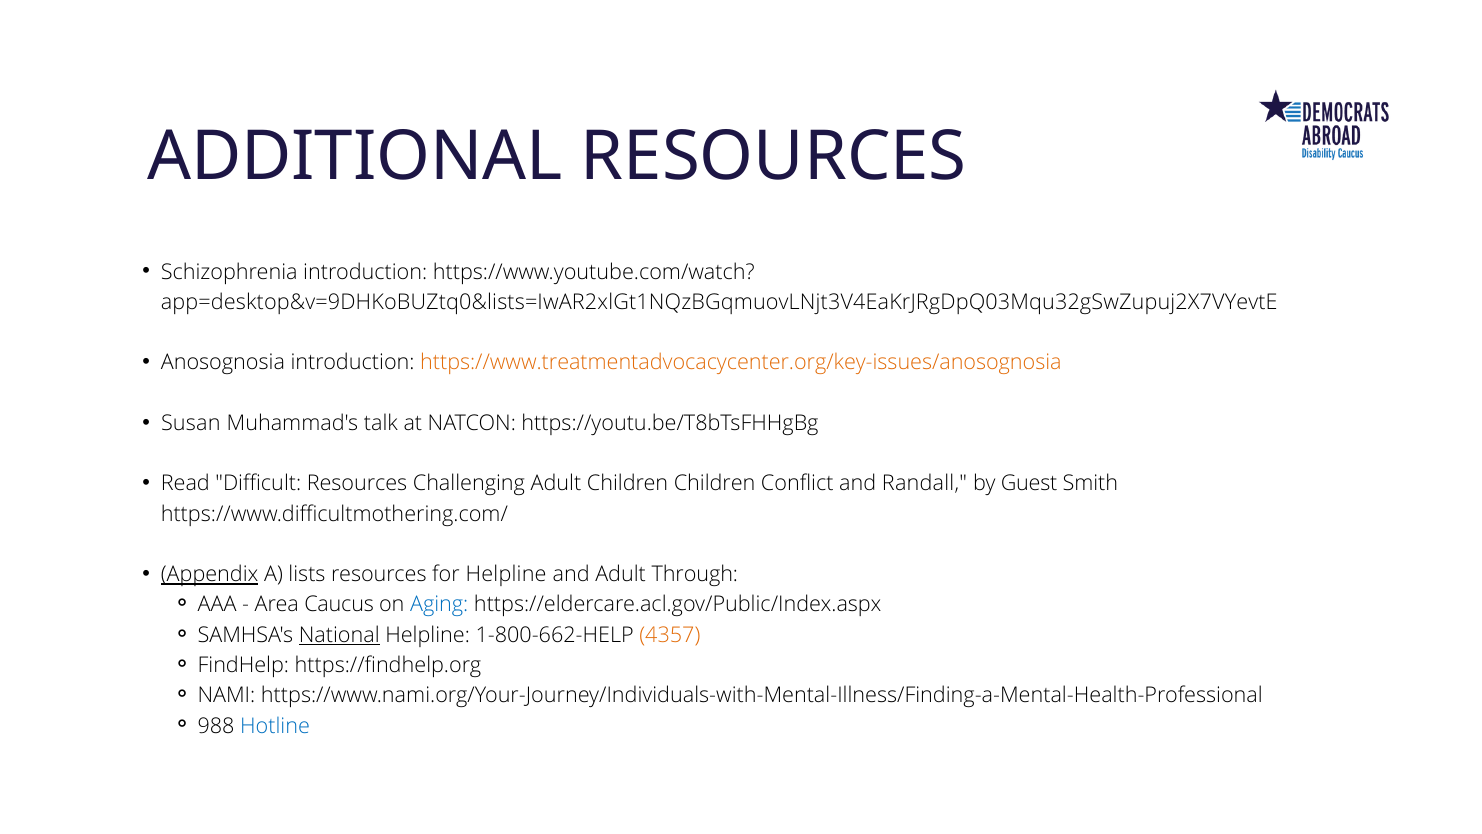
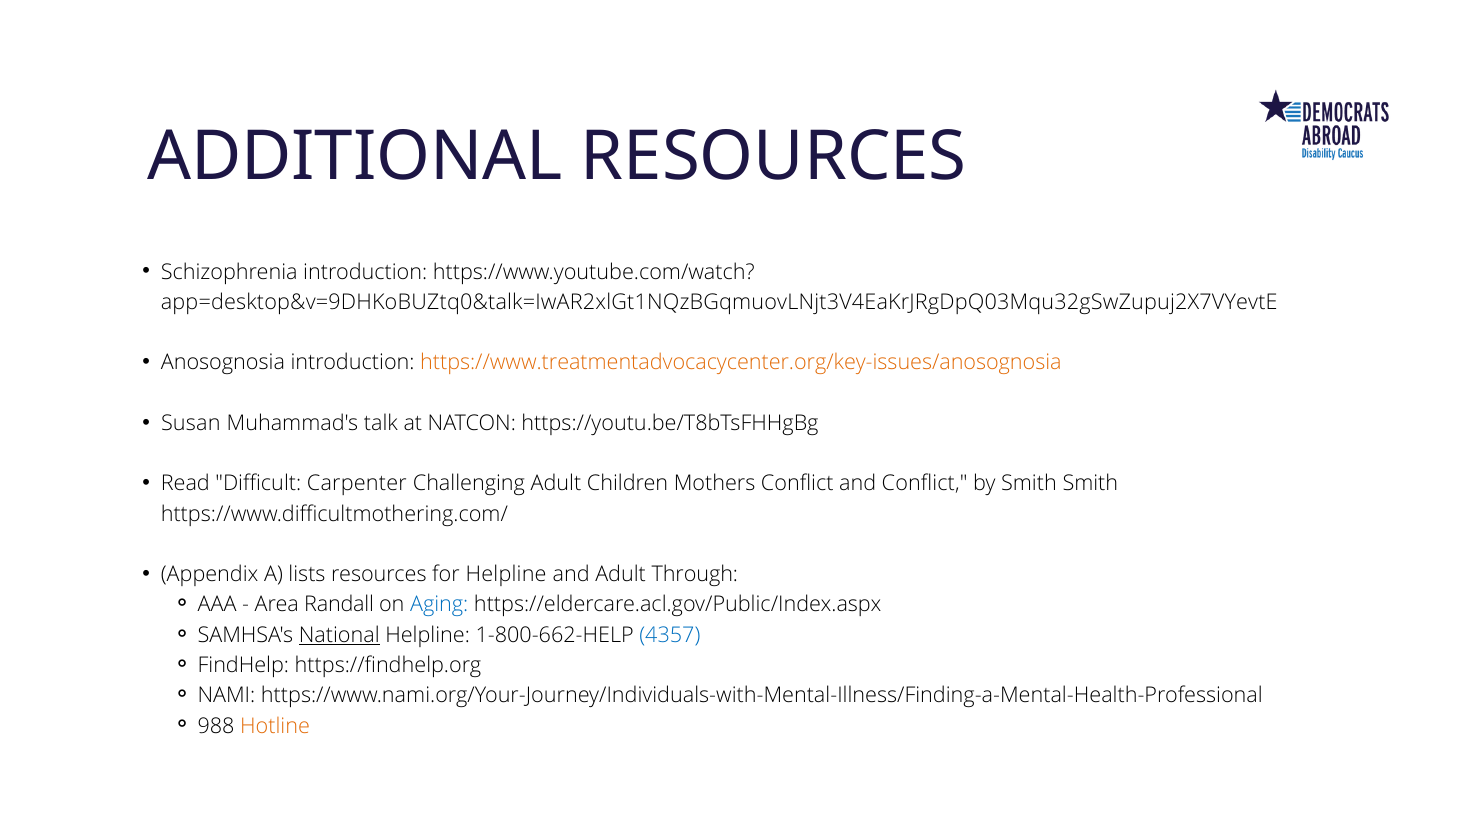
app=desktop&v=9DHKoBUZtq0&lists=IwAR2xlGt1NQzBGqmuovLNjt3V4EaKrJRgDpQ03Mqu32gSwZupuj2X7VYevtE: app=desktop&v=9DHKoBUZtq0&lists=IwAR2xlGt1NQzBGqmuovLNjt3V4EaKrJRgDpQ03Mqu32gSwZupuj2X7VYevtE -> app=desktop&v=9DHKoBUZtq0&talk=IwAR2xlGt1NQzBGqmuovLNjt3V4EaKrJRgDpQ03Mqu32gSwZupuj2X7VYevtE (719, 302)
Difficult Resources: Resources -> Carpenter (357, 484)
Children Children: Children -> Mothers (715, 484)
and Randall: Randall -> Conflict (925, 484)
by Guest: Guest -> Smith (1029, 484)
Appendix underline: present -> none (210, 574)
Caucus: Caucus -> Randall (339, 605)
4357 colour: orange -> blue (670, 635)
Hotline colour: blue -> orange (275, 726)
